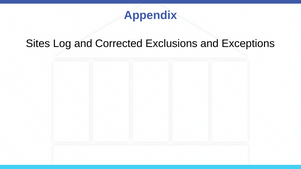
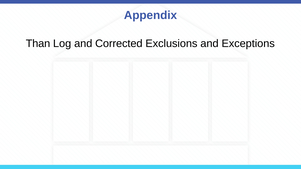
Sites: Sites -> Than (38, 44)
